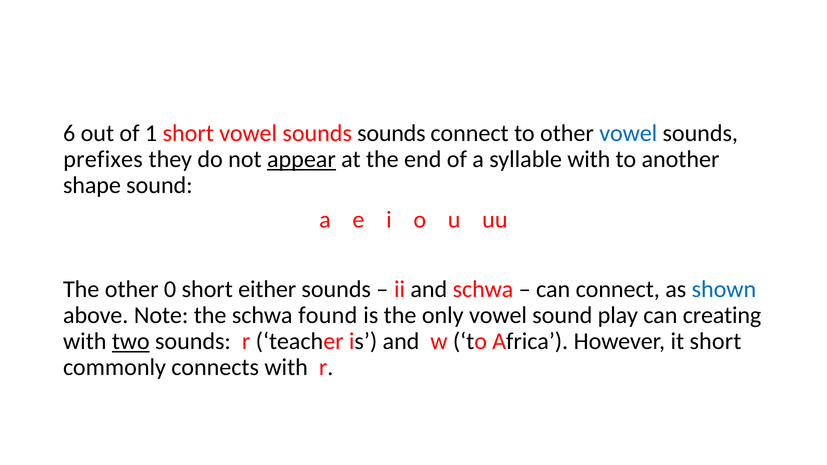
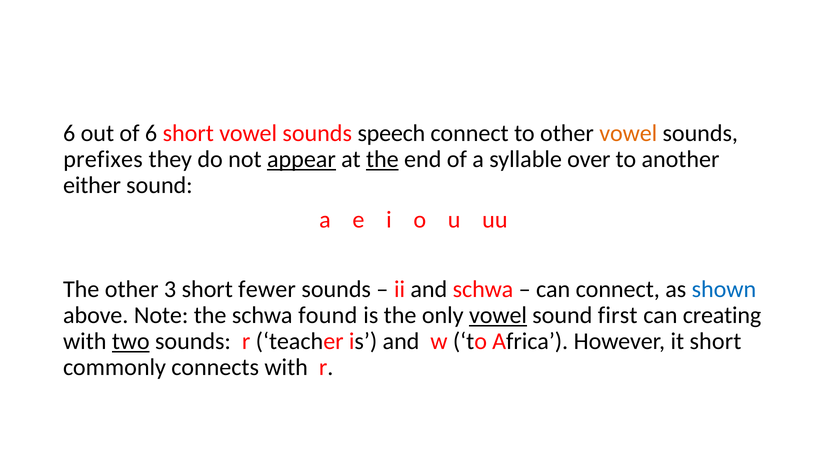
of 1: 1 -> 6 (151, 133)
sounds sounds: sounds -> speech (391, 133)
vowel colour: blue -> orange (628, 133)
the underline: none -> present (382, 159)
syllable with: with -> over (589, 159)
shape: shape -> either (92, 185)
0: 0 -> 3 (170, 289)
either: either -> fewer (267, 289)
vowel underline: none -> present (498, 315)
play: play -> first (618, 315)
